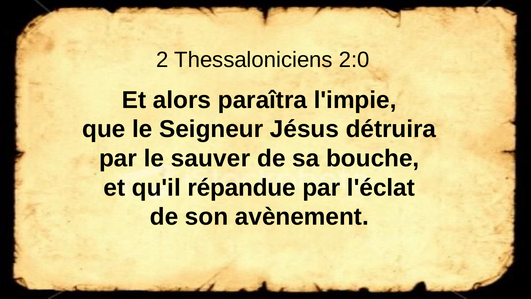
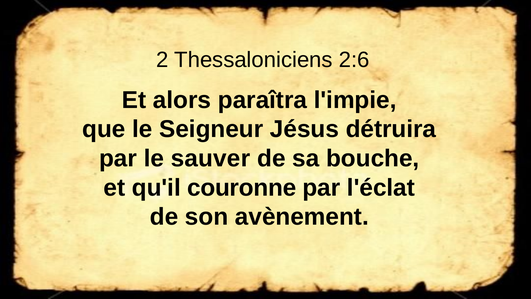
2:0: 2:0 -> 2:6 (354, 60)
répandue: répandue -> couronne (242, 187)
